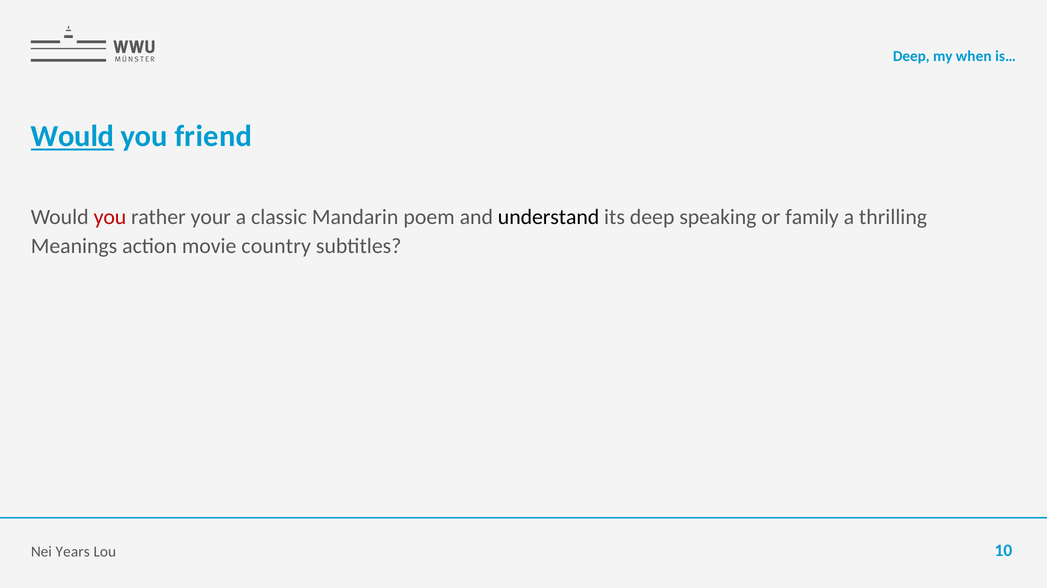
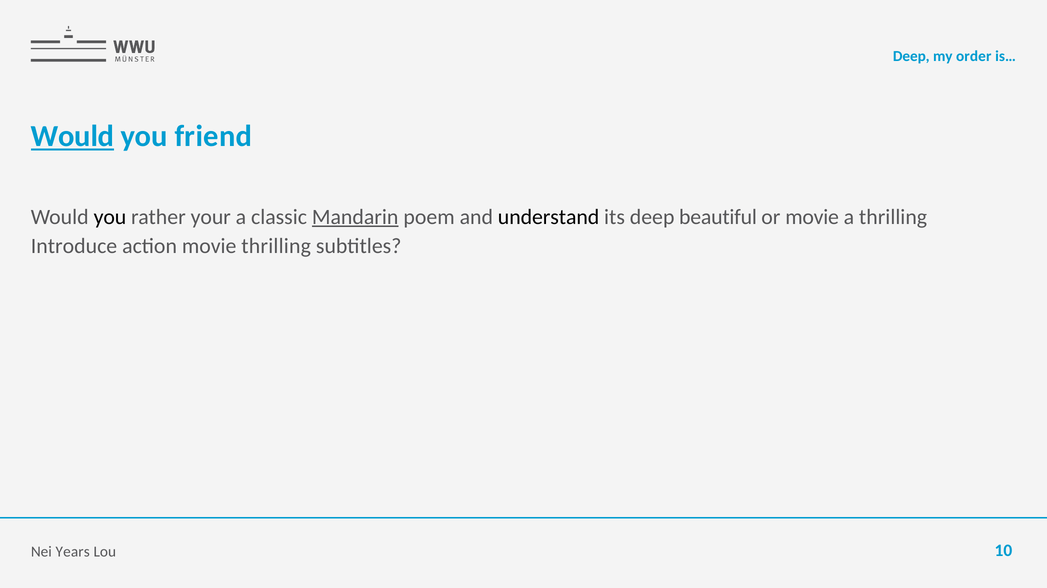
when: when -> order (974, 56)
you colour: red -> black (110, 217)
Mandarin underline: none -> present (355, 217)
speaking: speaking -> beautiful (718, 217)
or family: family -> movie (812, 217)
Meanings: Meanings -> Introduce (74, 246)
movie country: country -> thrilling (276, 246)
